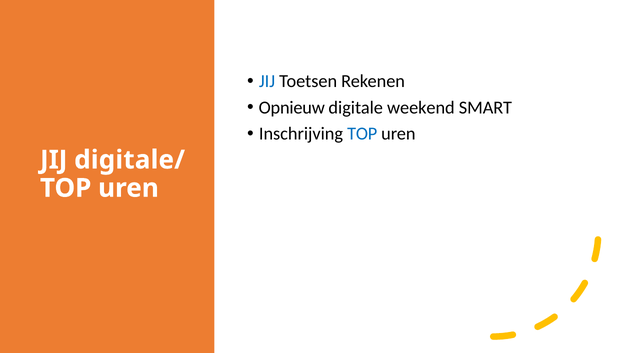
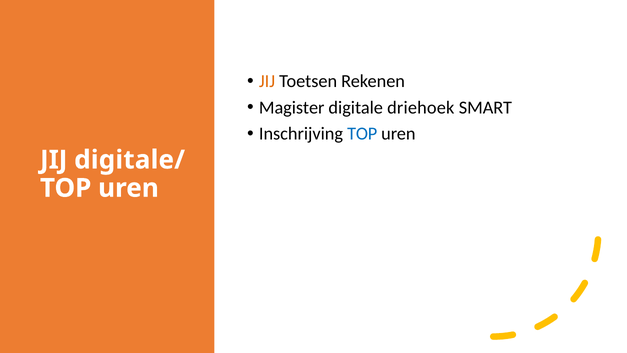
JIJ colour: blue -> orange (267, 81)
Opnieuw: Opnieuw -> Magister (292, 108)
weekend: weekend -> driehoek (421, 108)
